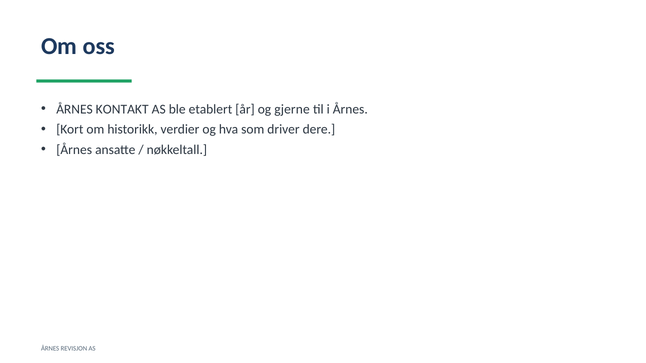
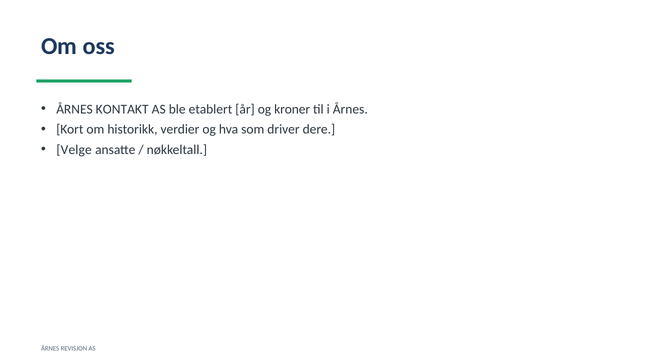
gjerne: gjerne -> kroner (292, 109)
Årnes: Årnes -> Velge (74, 150)
